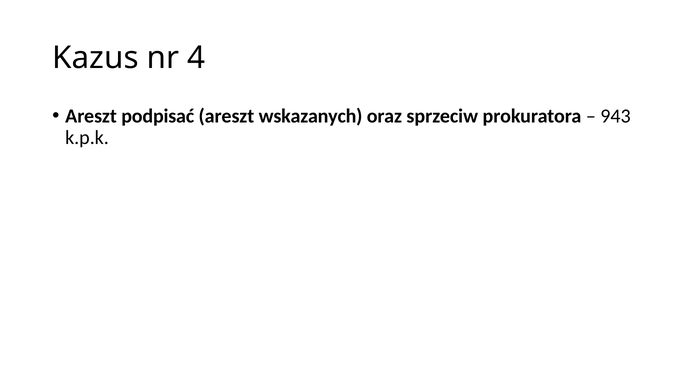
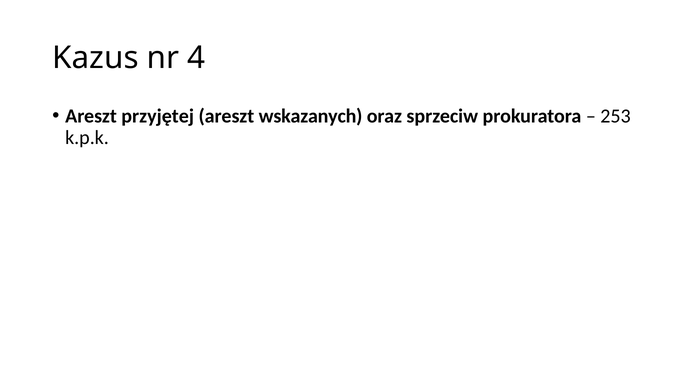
podpisać: podpisać -> przyjętej (158, 116)
943: 943 -> 253 (616, 116)
